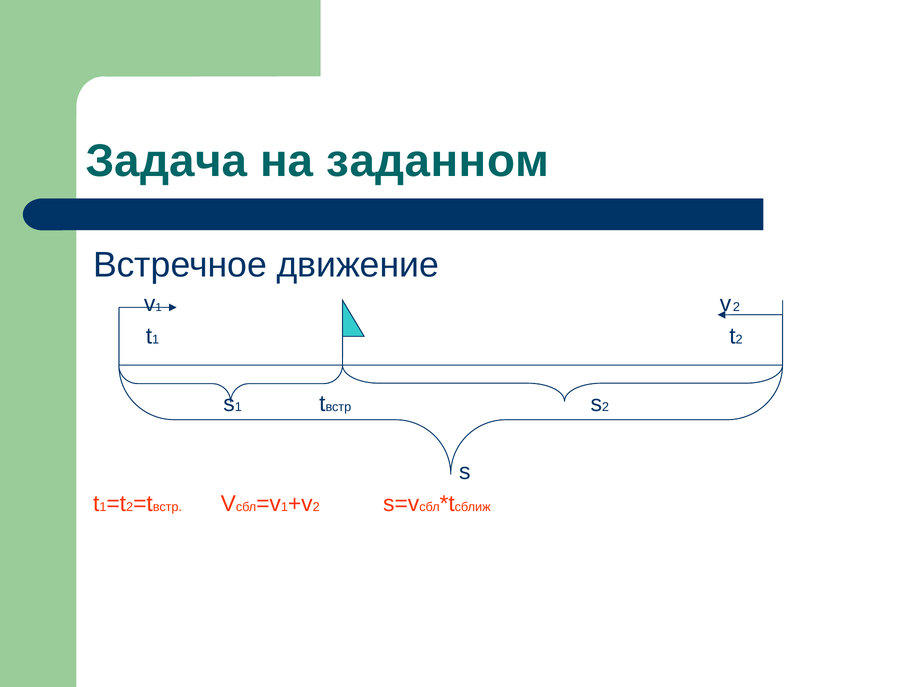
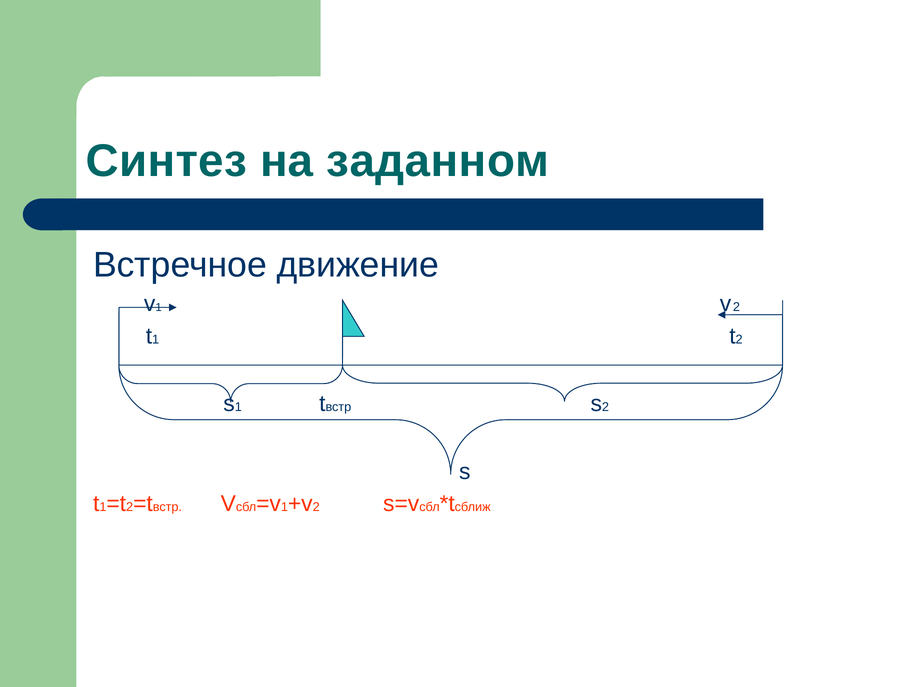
Задача: Задача -> Синтез (166, 161)
